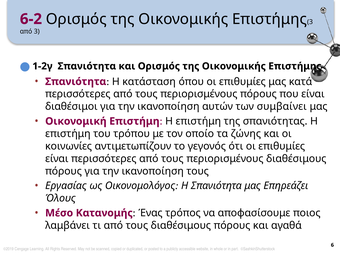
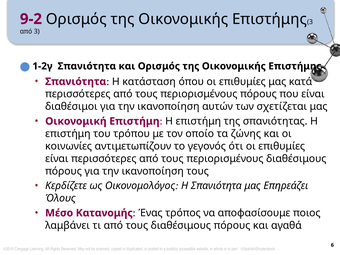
6-2: 6-2 -> 9-2 (31, 19)
συμβαίνει: συμβαίνει -> σχετίζεται (282, 107)
Εργασίας: Εργασίας -> Κερδίζετε (66, 186)
